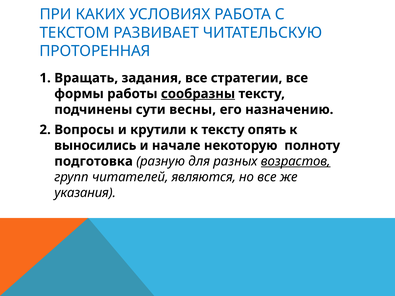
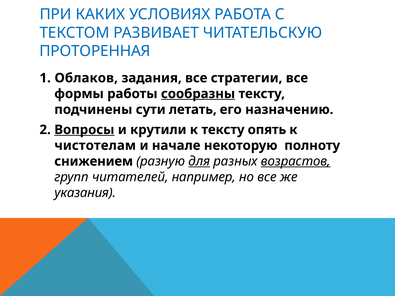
Вращать: Вращать -> Облаков (86, 78)
весны: весны -> летать (193, 110)
Вопросы underline: none -> present (84, 130)
выносились: выносились -> чистотелам (95, 146)
подготовка: подготовка -> снижением (94, 161)
для underline: none -> present (199, 161)
являются: являются -> например (204, 177)
